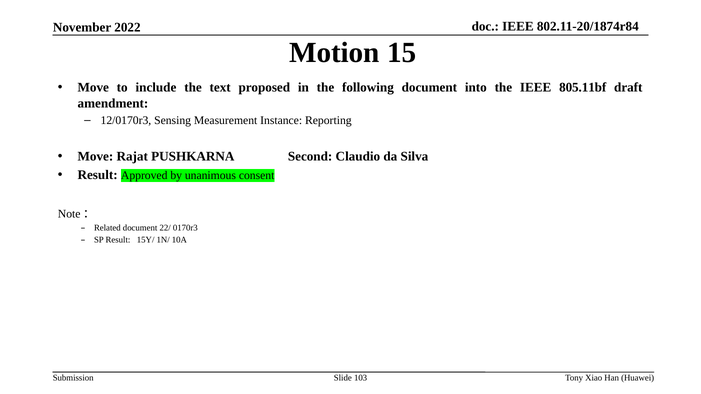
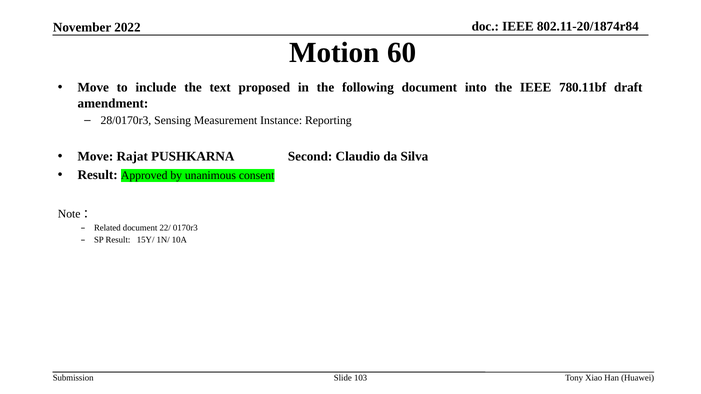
15: 15 -> 60 (402, 53)
805.11bf: 805.11bf -> 780.11bf (583, 88)
12/0170r3: 12/0170r3 -> 28/0170r3 (126, 121)
